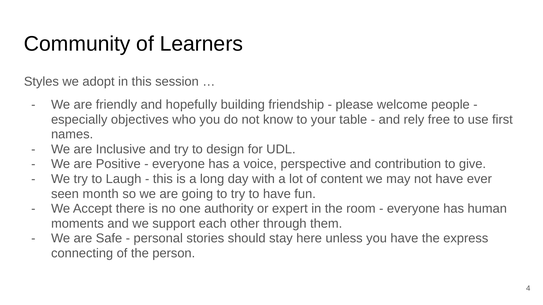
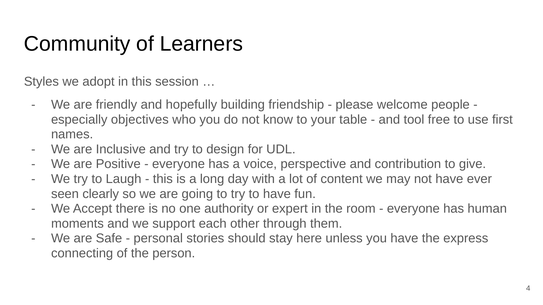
rely: rely -> tool (414, 120)
month: month -> clearly (101, 194)
